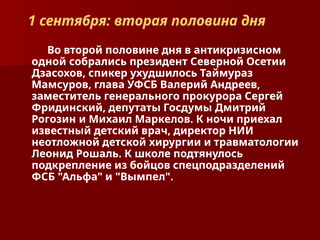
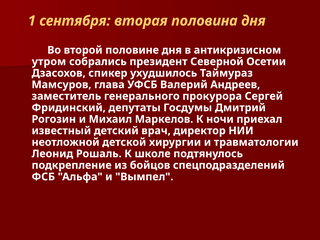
одной: одной -> утром (49, 62)
